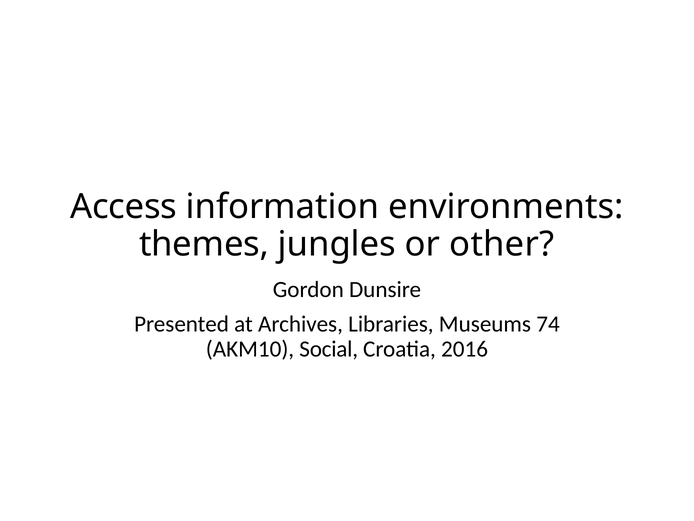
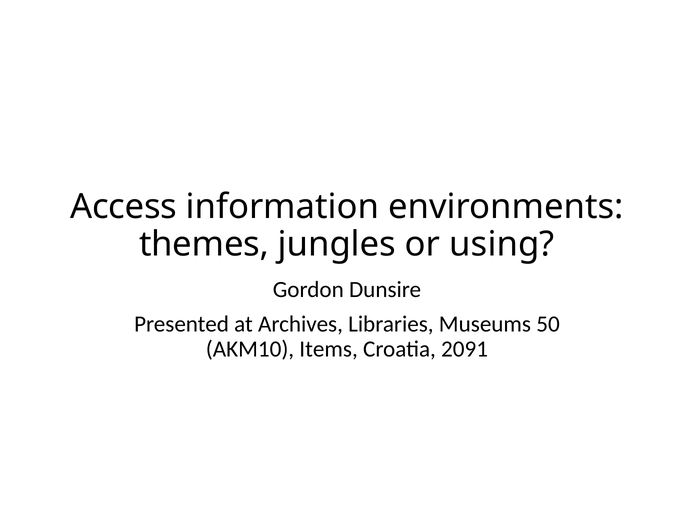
other: other -> using (502, 244)
74: 74 -> 50 (548, 324)
Social: Social -> Items (329, 349)
2016: 2016 -> 2091 (465, 349)
